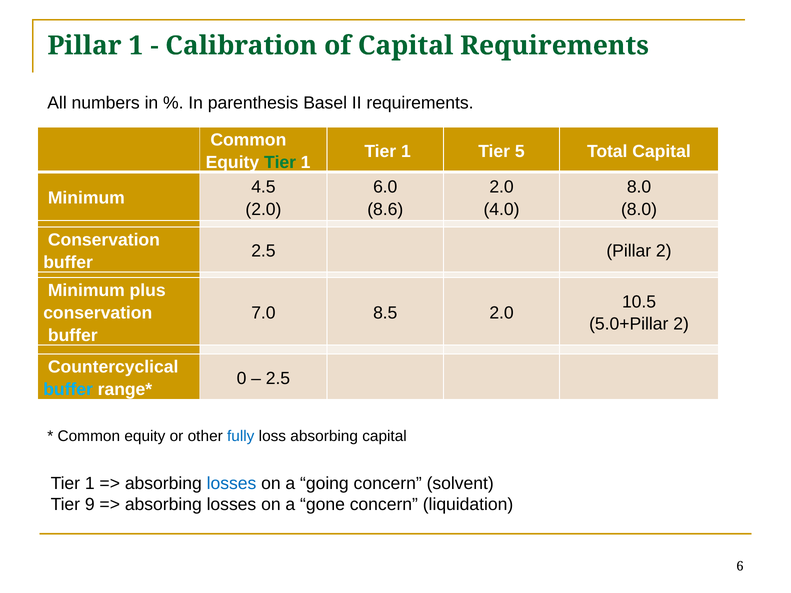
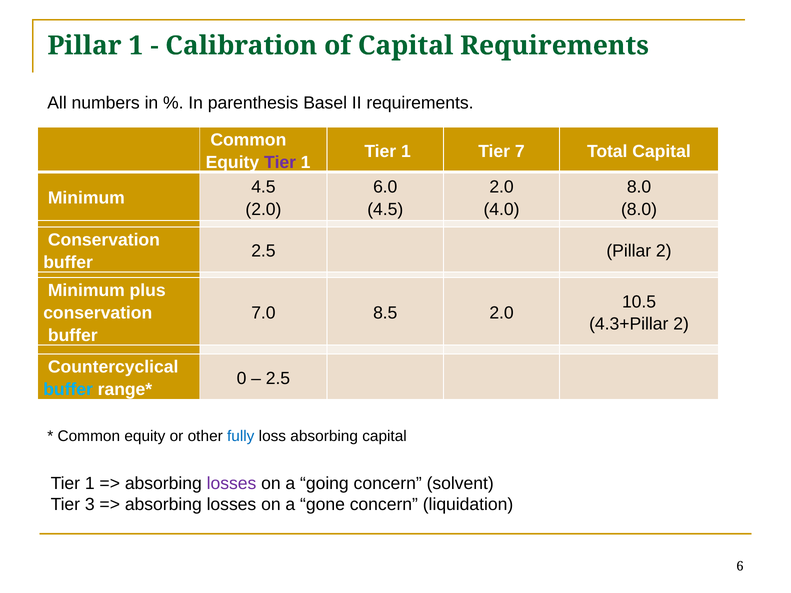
5: 5 -> 7 (520, 151)
Tier colour: green -> purple (280, 163)
8.6: 8.6 -> 4.5 (385, 209)
5.0+Pillar: 5.0+Pillar -> 4.3+Pillar (629, 324)
losses colour: blue -> purple (231, 484)
9: 9 -> 3 (90, 505)
